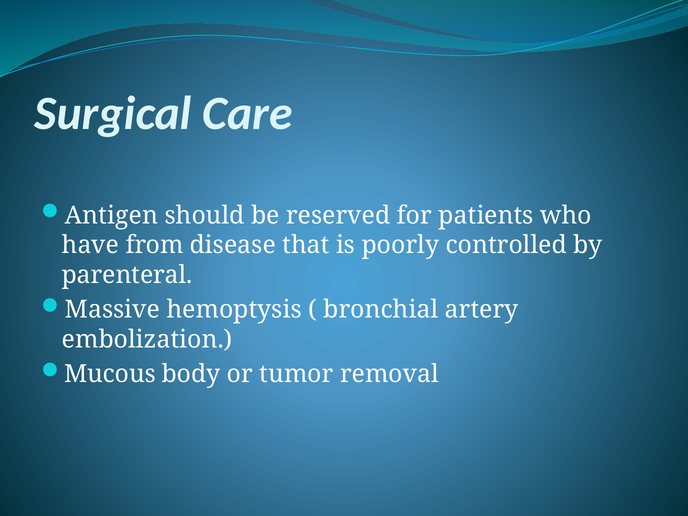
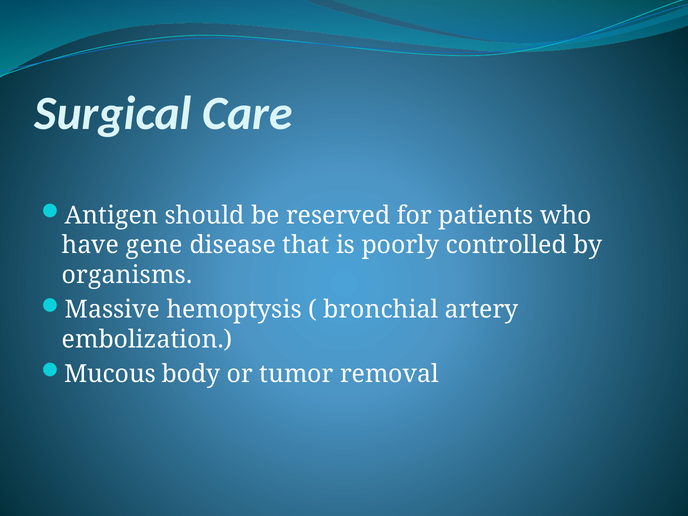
from: from -> gene (154, 245)
parenteral: parenteral -> organisms (127, 275)
